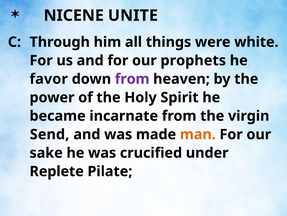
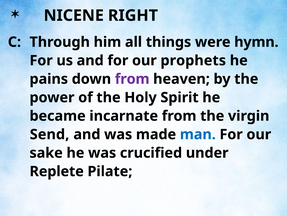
UNITE: UNITE -> RIGHT (133, 15)
white: white -> hymn (256, 42)
favor: favor -> pains (49, 79)
man colour: orange -> blue (198, 134)
